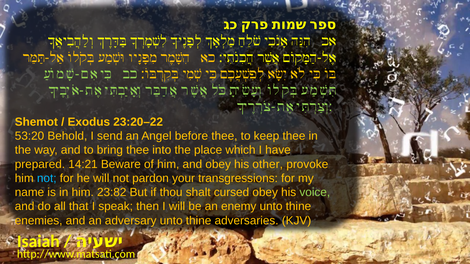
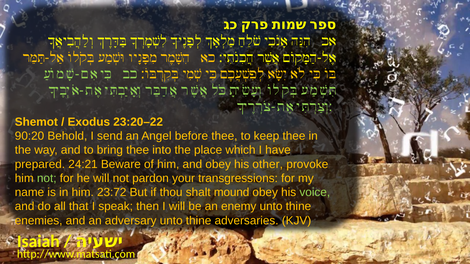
53:20: 53:20 -> 90:20 (30, 136)
14:21: 14:21 -> 24:21 (83, 164)
not colour: light blue -> light green (47, 179)
23:82: 23:82 -> 23:72 (112, 193)
cursed: cursed -> mound (232, 193)
